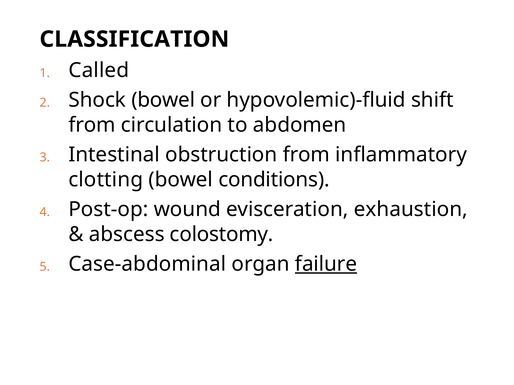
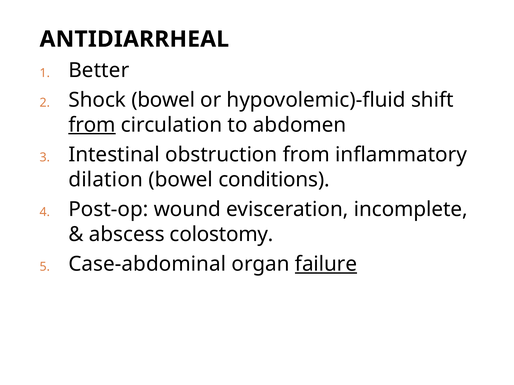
CLASSIFICATION: CLASSIFICATION -> ANTIDIARRHEAL (134, 39)
Called: Called -> Better (99, 70)
from underline: none -> present (92, 125)
clotting: clotting -> dilation (106, 180)
exhaustion: exhaustion -> incomplete (411, 210)
